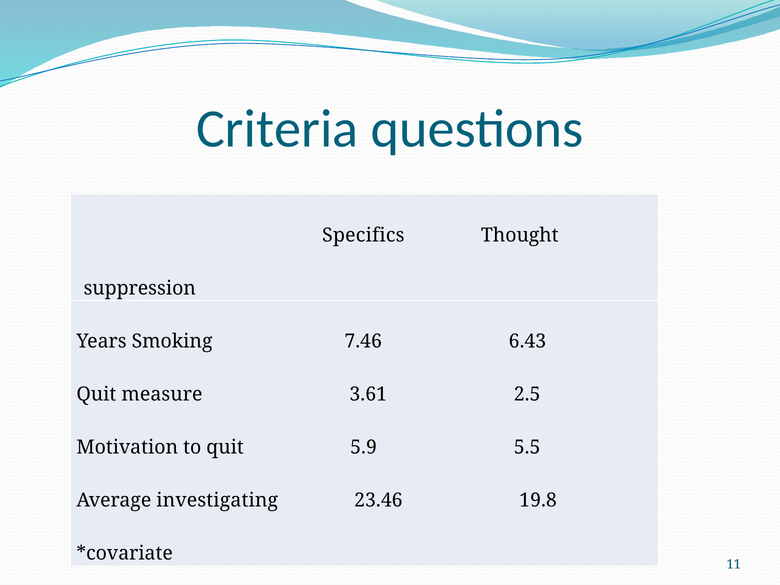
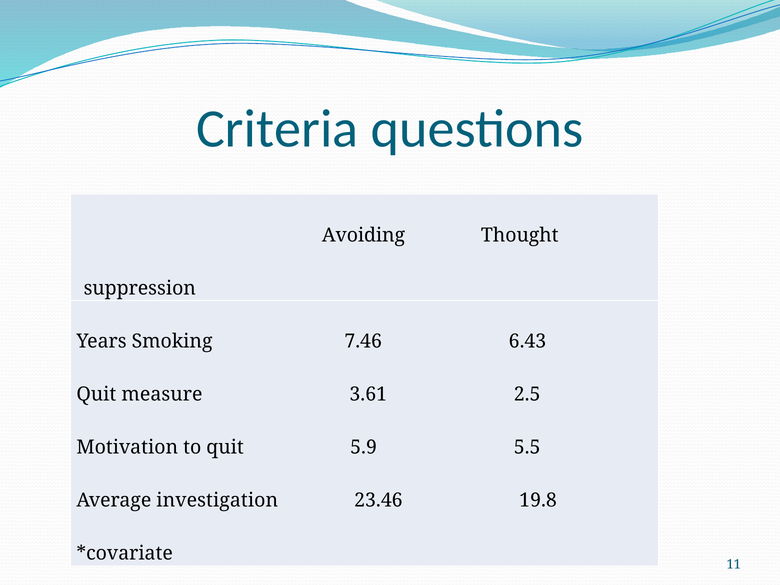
Specifics: Specifics -> Avoiding (364, 235)
investigating: investigating -> investigation (217, 500)
